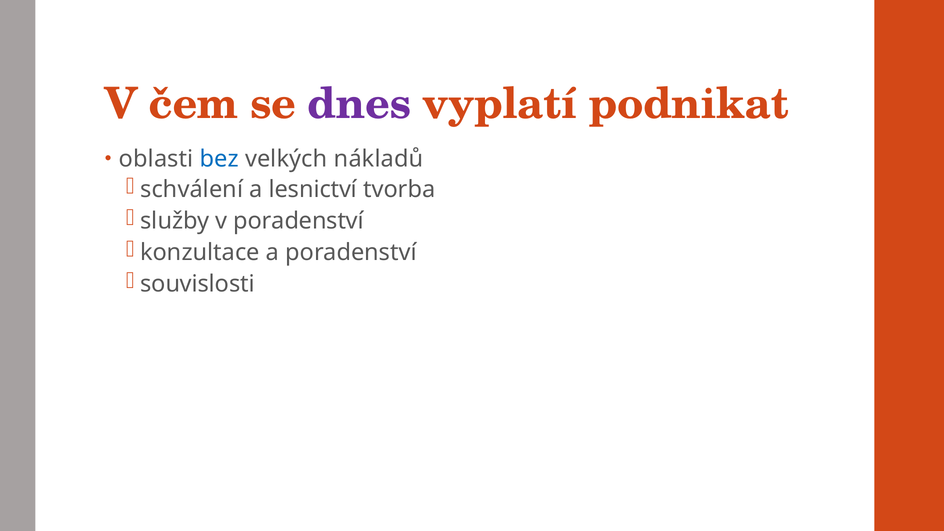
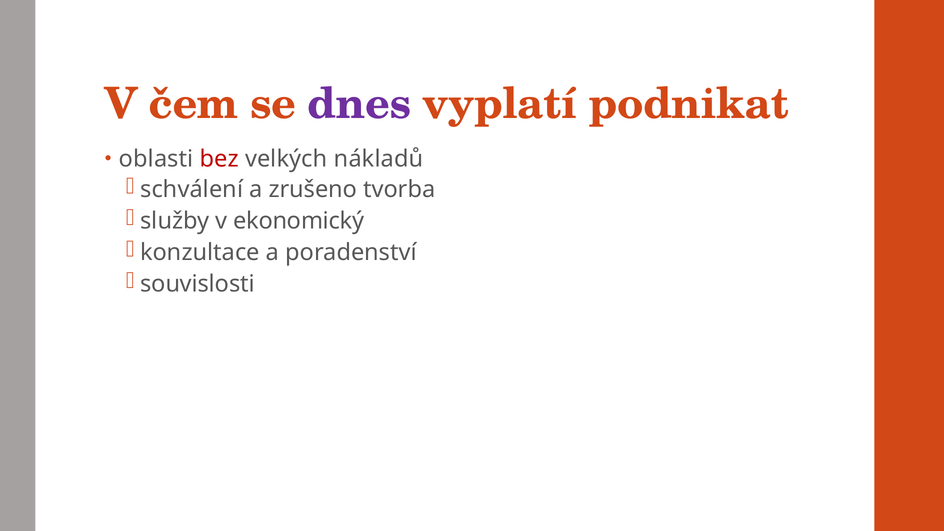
bez colour: blue -> red (219, 159)
lesnictví: lesnictví -> zrušeno (313, 190)
v poradenství: poradenství -> ekonomický (299, 221)
